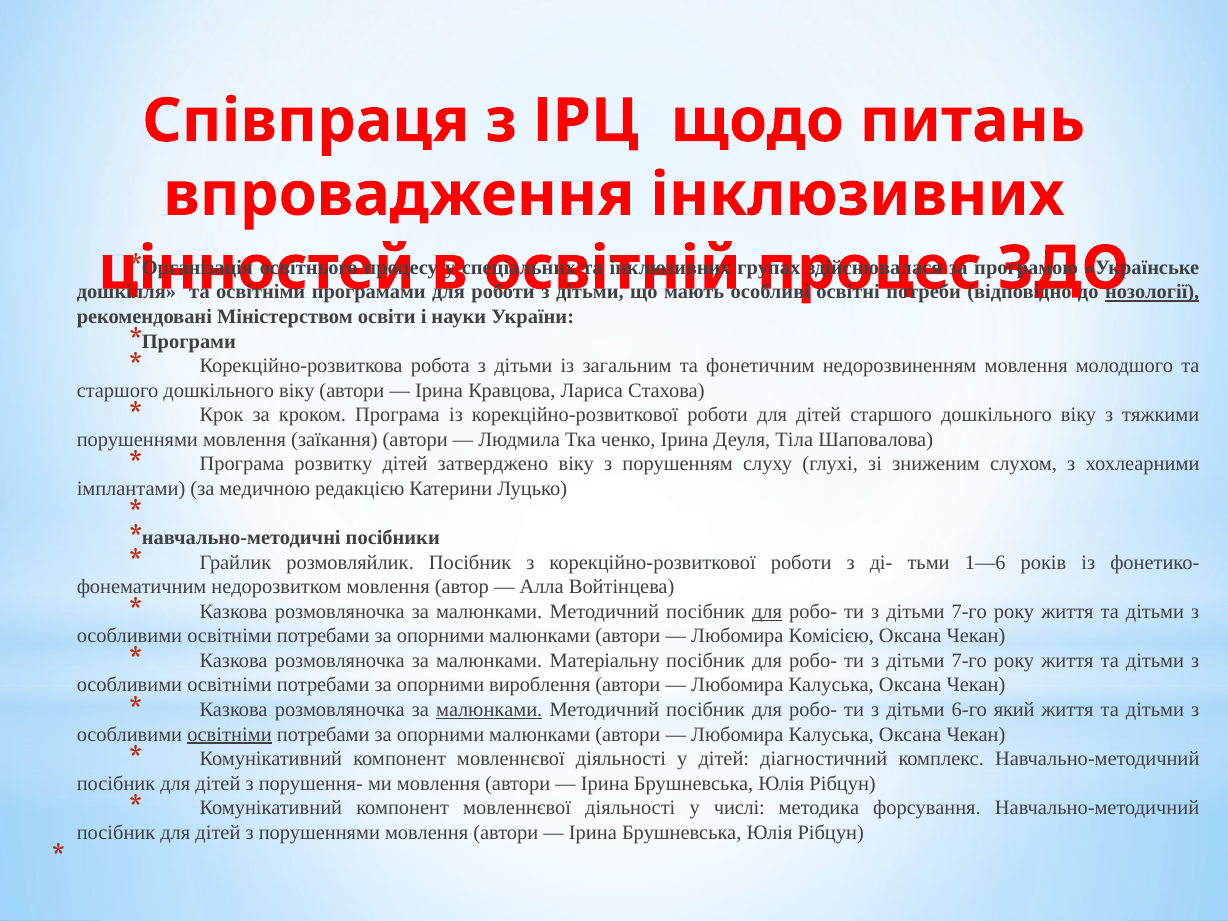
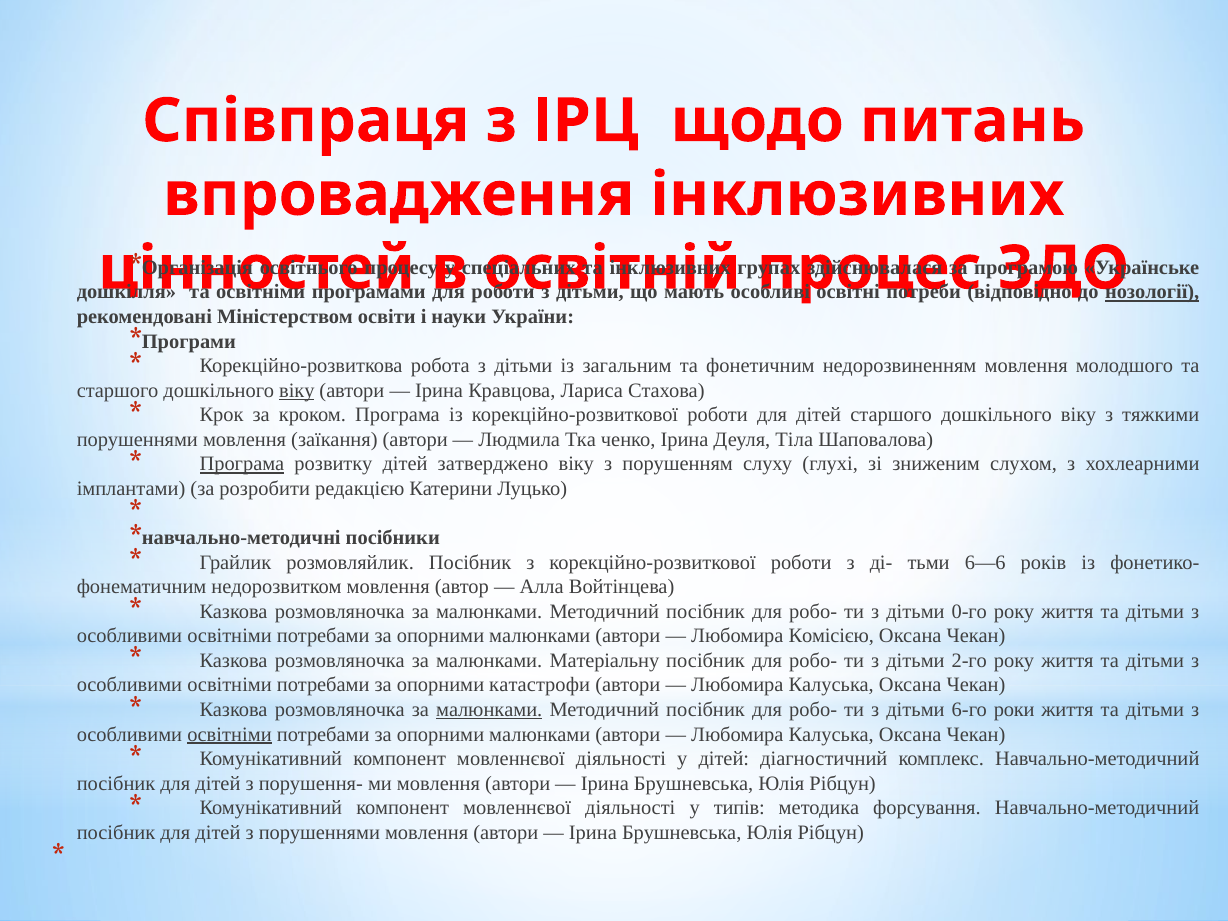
віку underline: none -> present (297, 390)
Програма underline: none -> present (242, 464)
медичною: медичною -> розробити (265, 489)
1—6: 1—6 -> 6—6 (985, 562)
для underline: present -> none (767, 611)
7-го: 7-го -> 0-го (969, 611)
7-го: 7-го -> 2-го (969, 661)
вироблення: вироблення -> катастрофи (540, 685)
який: який -> роки (1014, 710)
числі: числі -> типів (739, 808)
